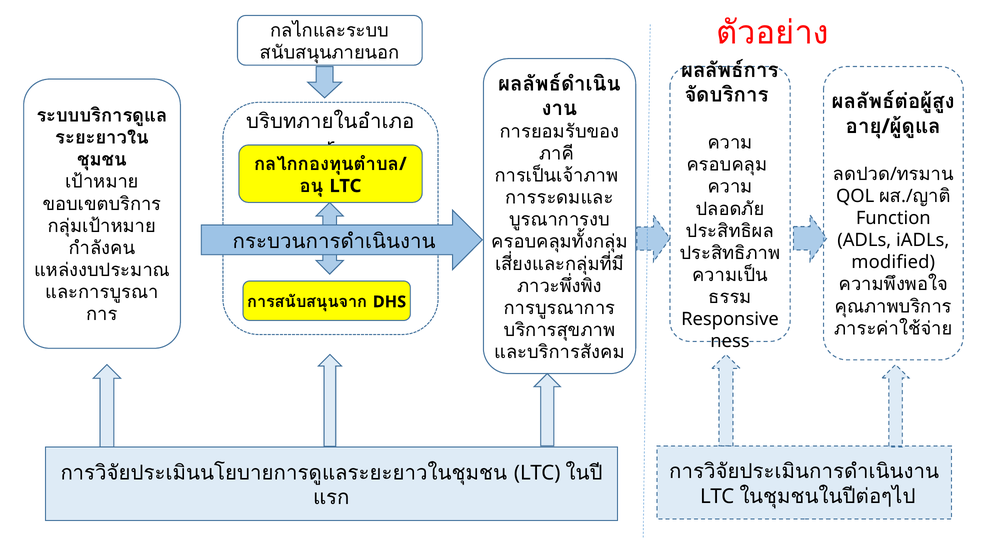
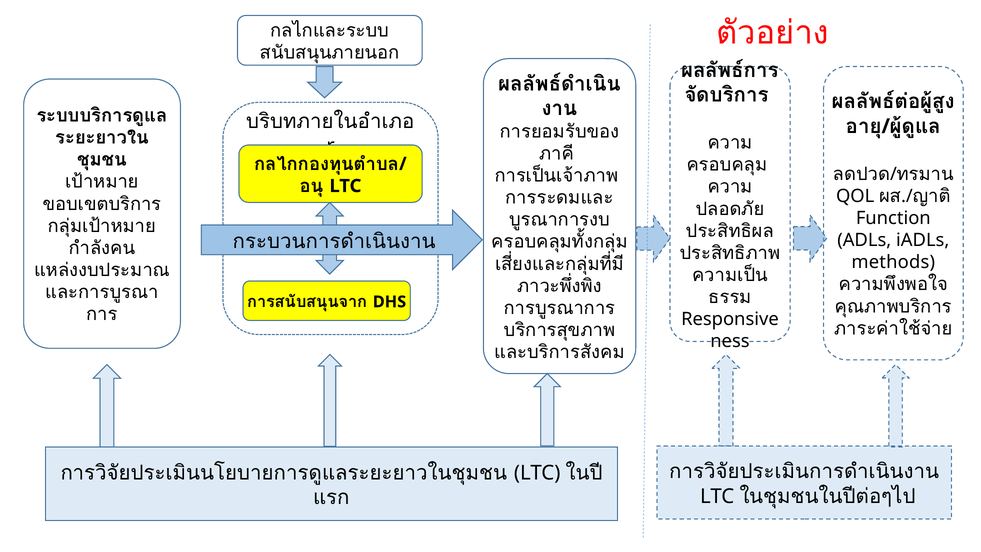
modified: modified -> methods (893, 262)
